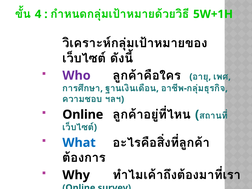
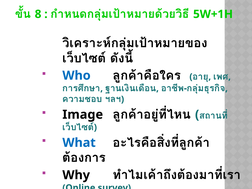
4: 4 -> 8 (38, 14)
Who colour: purple -> blue (76, 76)
Online: Online -> Image (83, 115)
